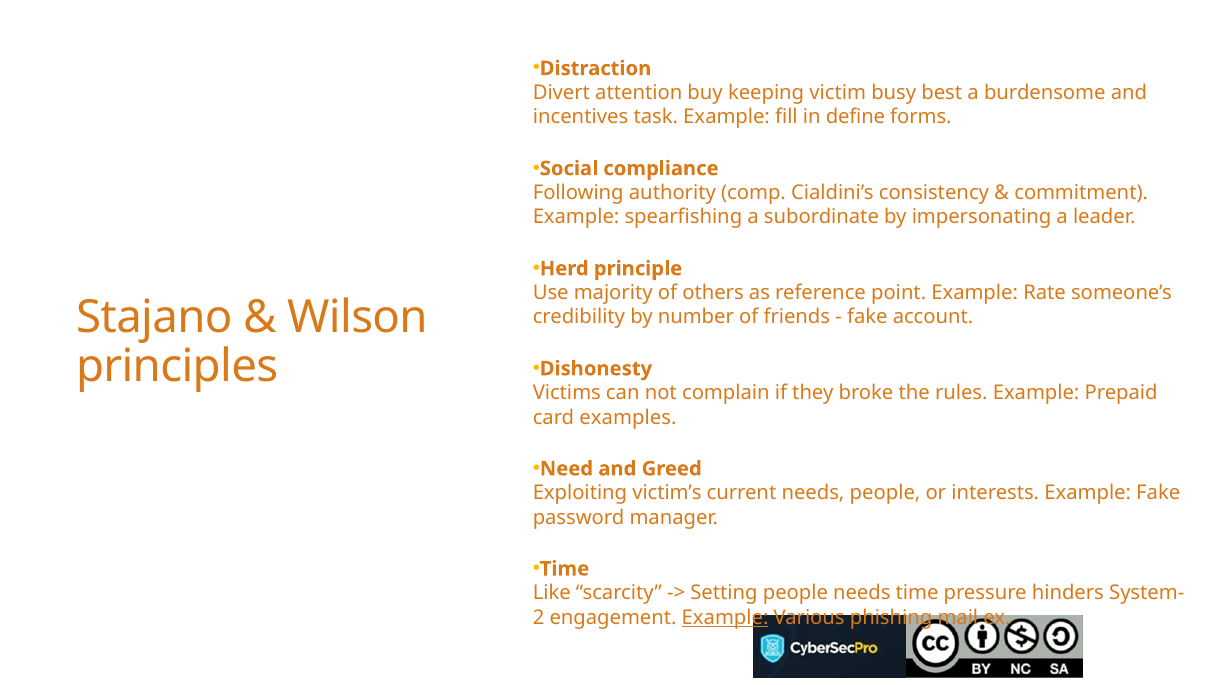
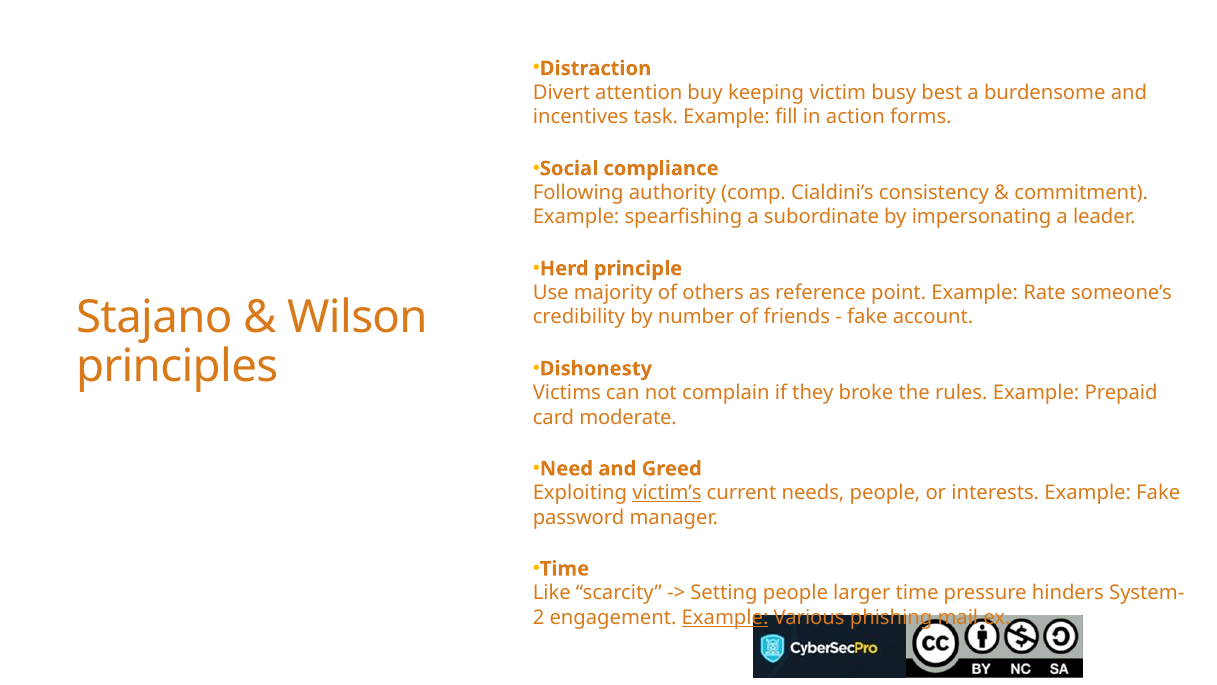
define: define -> action (855, 117)
examples: examples -> moderate (628, 417)
victim’s underline: none -> present (667, 493)
people needs: needs -> larger (862, 593)
